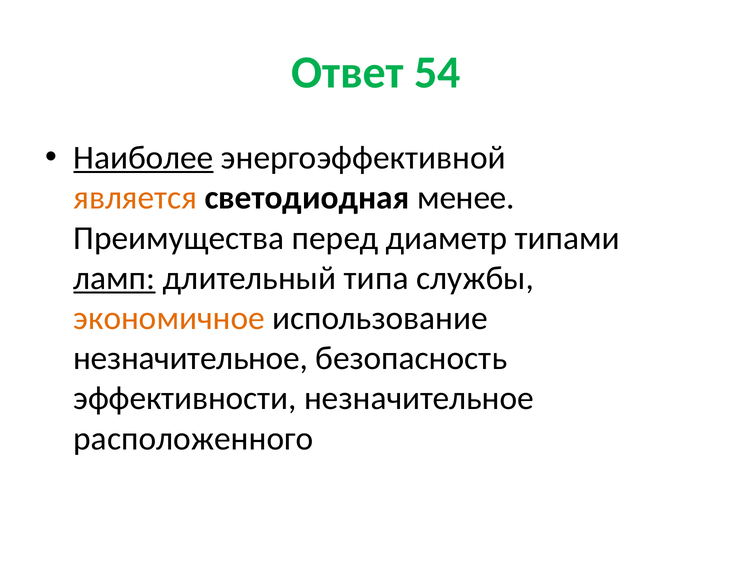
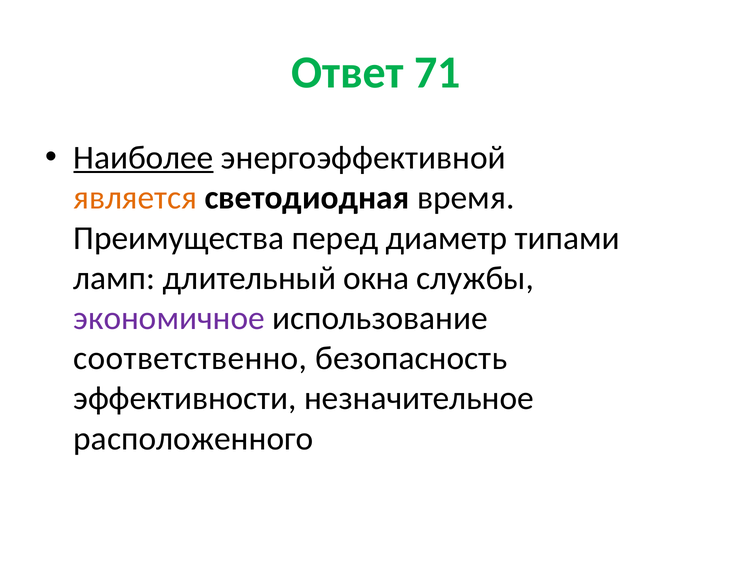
54: 54 -> 71 (437, 73)
менее: менее -> время (466, 198)
ламп underline: present -> none (114, 278)
типа: типа -> окна (376, 278)
экономичное colour: orange -> purple (169, 318)
незначительное: незначительное -> соответственно (190, 358)
